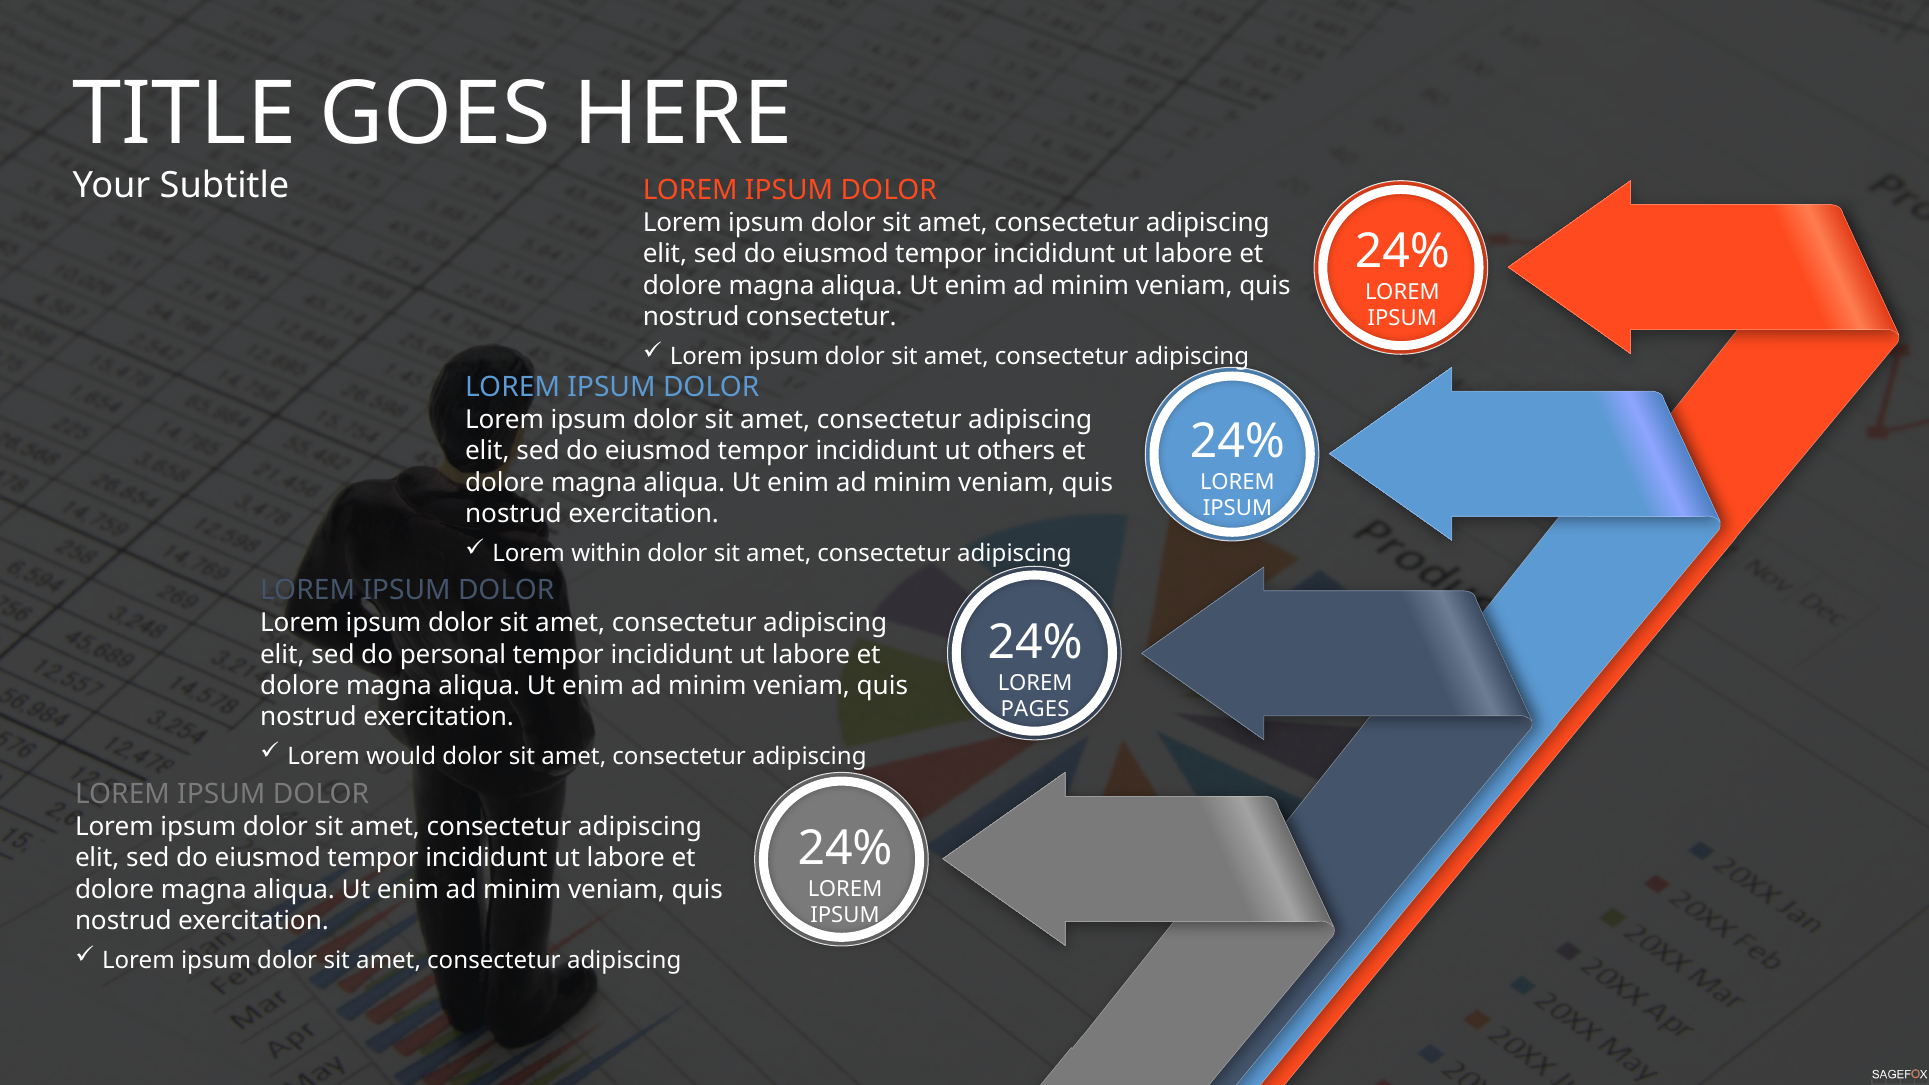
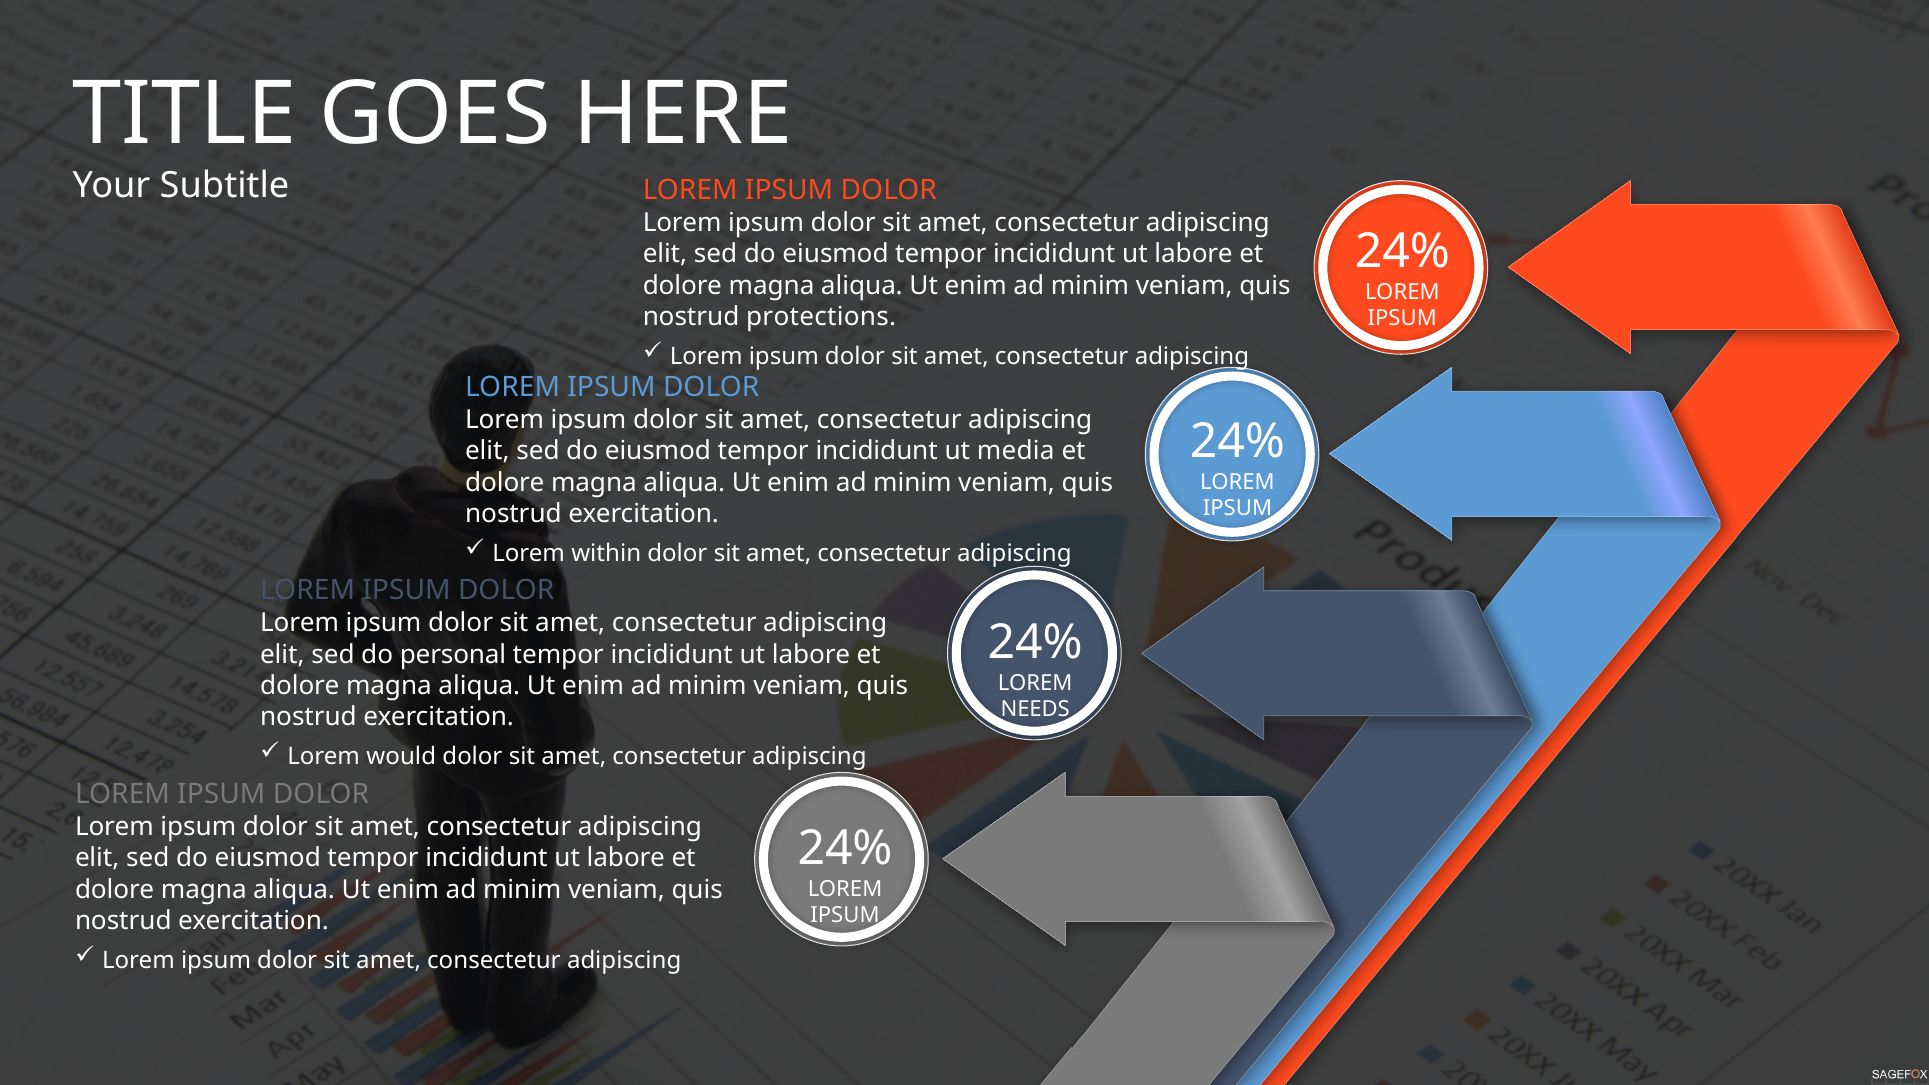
nostrud consectetur: consectetur -> protections (821, 317)
others: others -> media (1016, 451)
PAGES: PAGES -> NEEDS (1035, 710)
